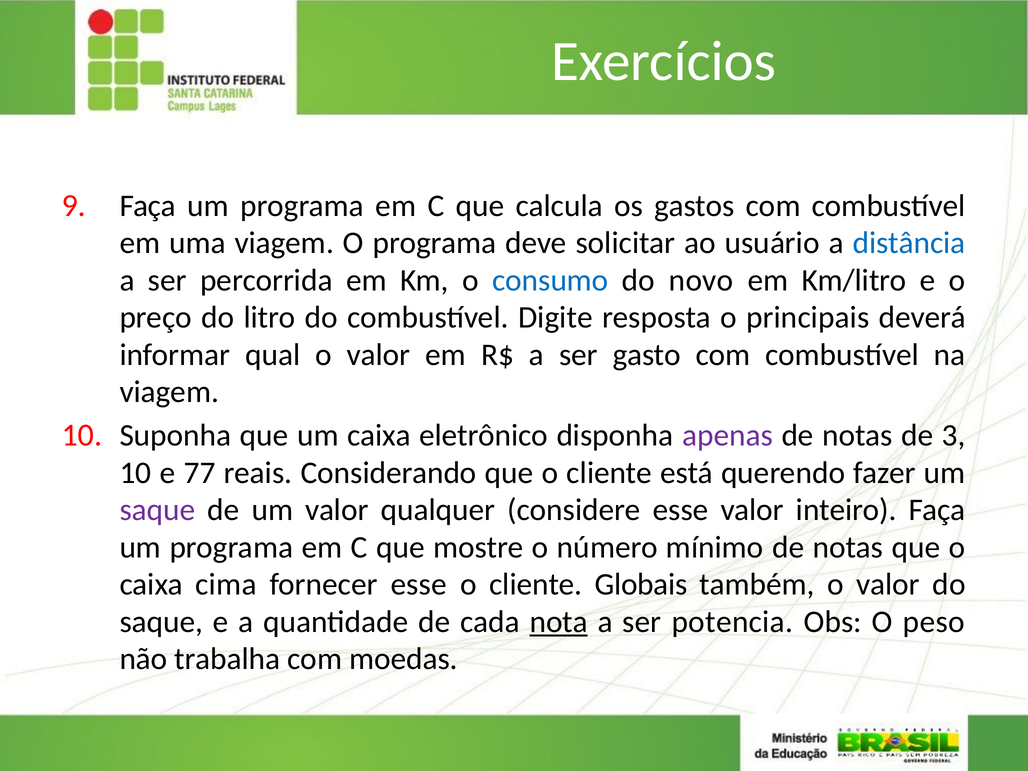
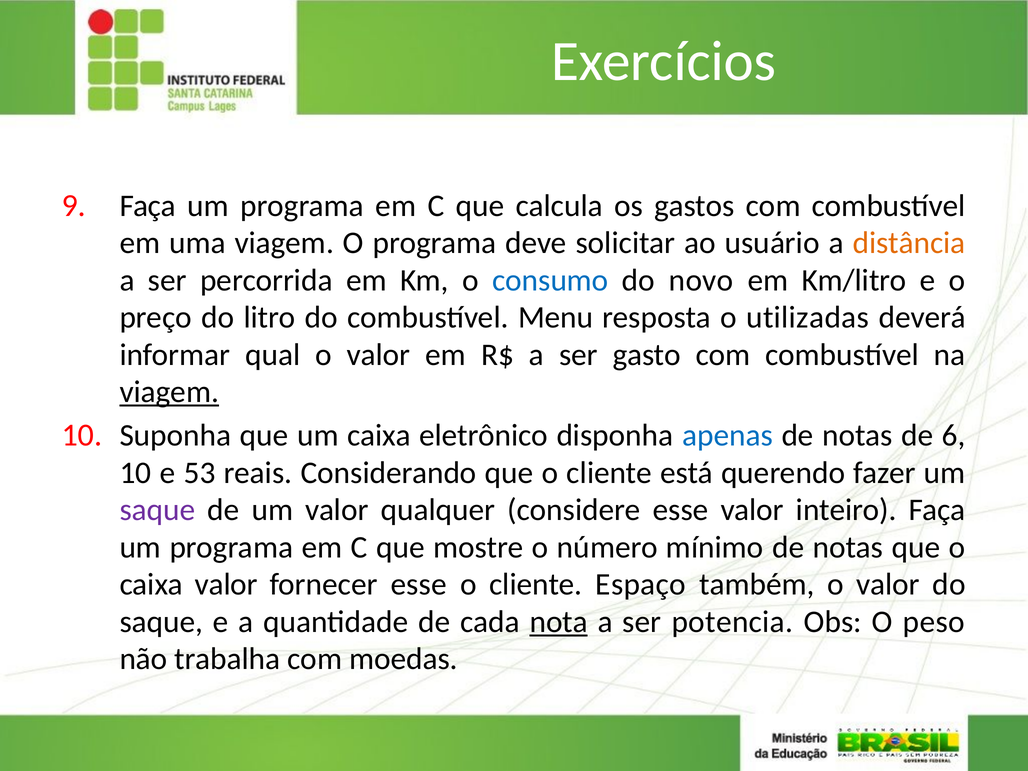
distância colour: blue -> orange (909, 243)
Digite: Digite -> Menu (556, 318)
principais: principais -> utilizadas (808, 318)
viagem underline: none -> present (169, 392)
apenas colour: purple -> blue (727, 435)
3: 3 -> 6 (954, 435)
77: 77 -> 53 (200, 473)
caixa cima: cima -> valor (226, 585)
Globais: Globais -> Espaço (641, 585)
